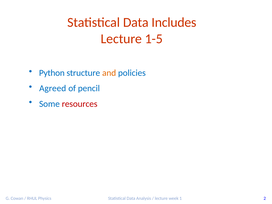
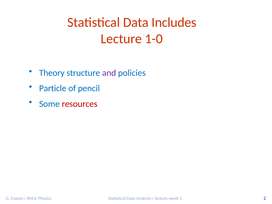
1-5: 1-5 -> 1-0 (154, 39)
Python: Python -> Theory (52, 73)
and colour: orange -> purple (109, 73)
Agreed: Agreed -> Particle (53, 88)
